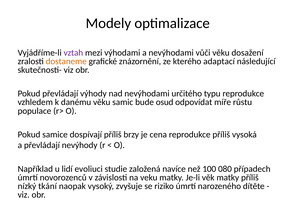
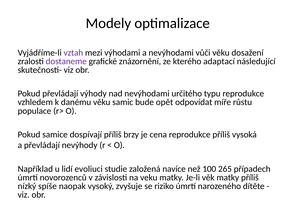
dostaneme colour: orange -> purple (66, 61)
osud: osud -> opět (165, 102)
080: 080 -> 265 (225, 169)
tkání: tkání -> spíše (47, 186)
